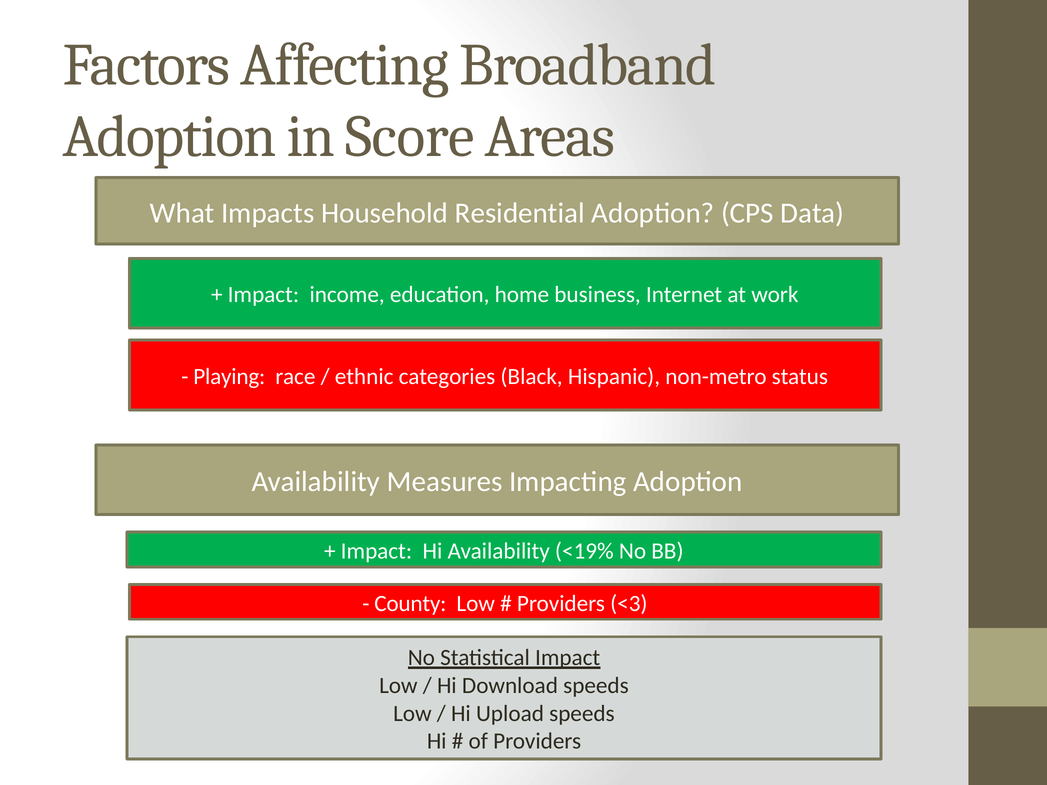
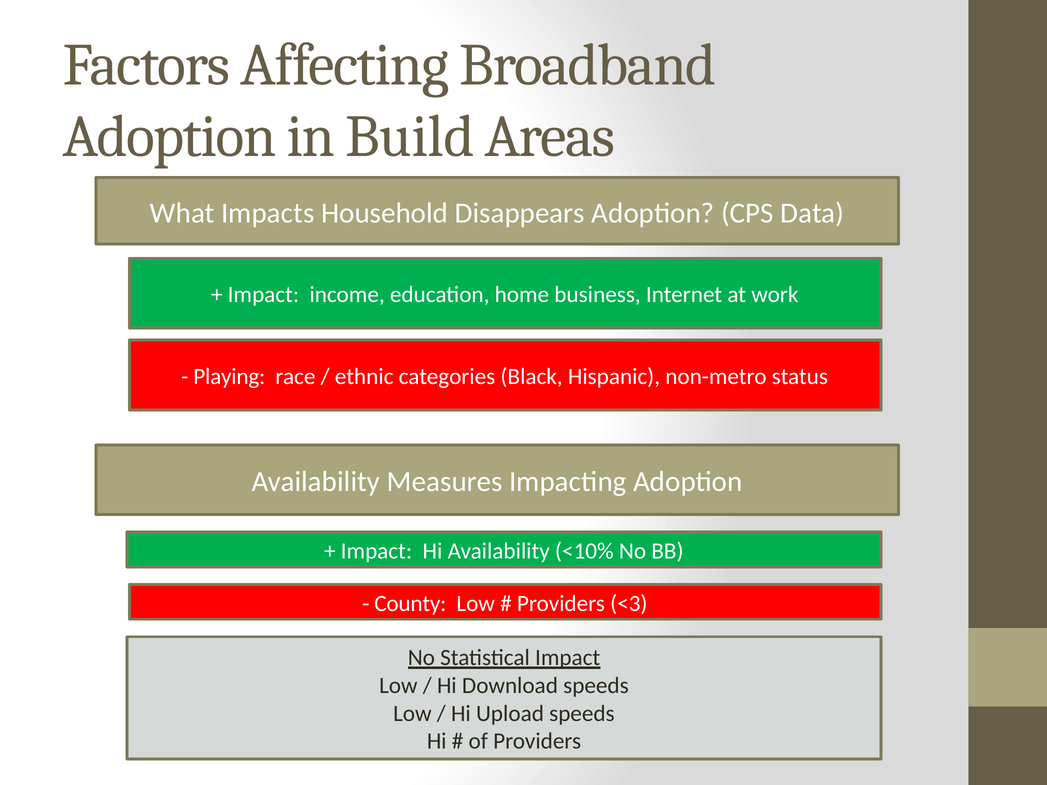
Score: Score -> Build (410, 137)
Residential: Residential -> Disappears (520, 213)
<19%: <19% -> <10% (584, 551)
